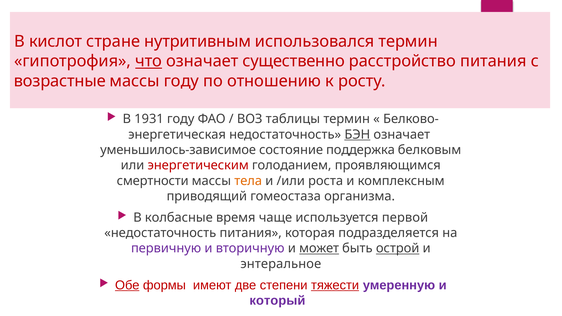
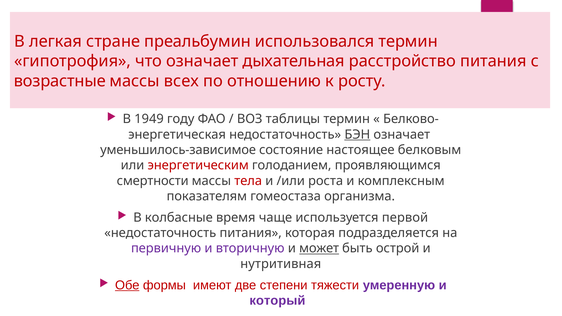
кислот: кислот -> легкая (56, 42)
нутритивным: нутритивным -> преальбумин (198, 42)
что underline: present -> none (149, 61)
существенно: существенно -> дыхательная (294, 61)
массы году: году -> всех (181, 81)
1931: 1931 -> 1949 (149, 119)
поддержка: поддержка -> настоящее (360, 150)
тела colour: orange -> red (248, 181)
приводящий: приводящий -> показателям (207, 196)
острой underline: present -> none (398, 248)
энтеральное: энтеральное -> нутритивная (281, 264)
тяжести underline: present -> none (335, 285)
